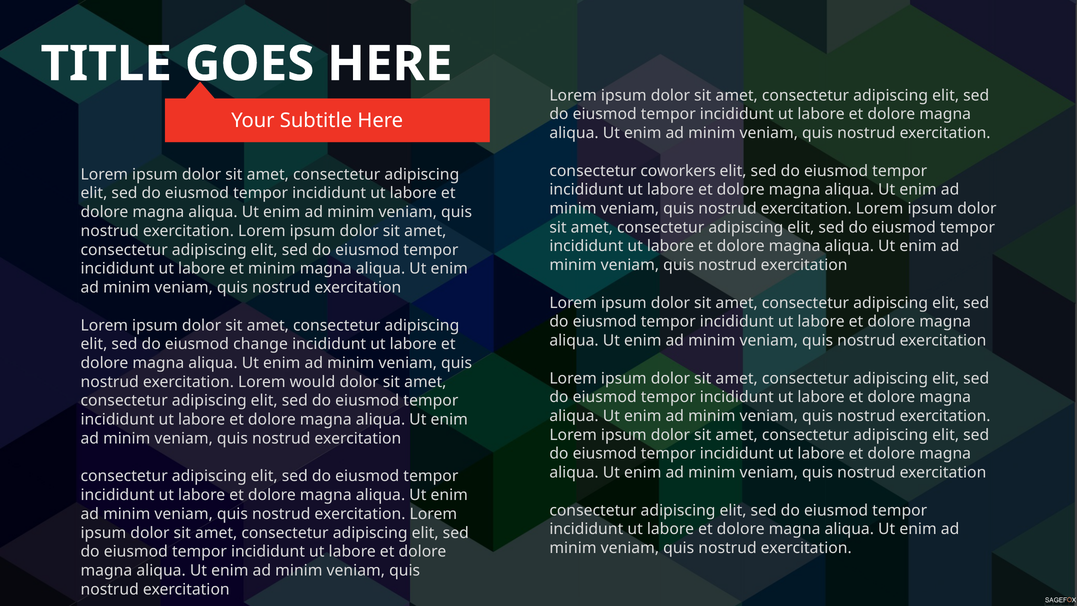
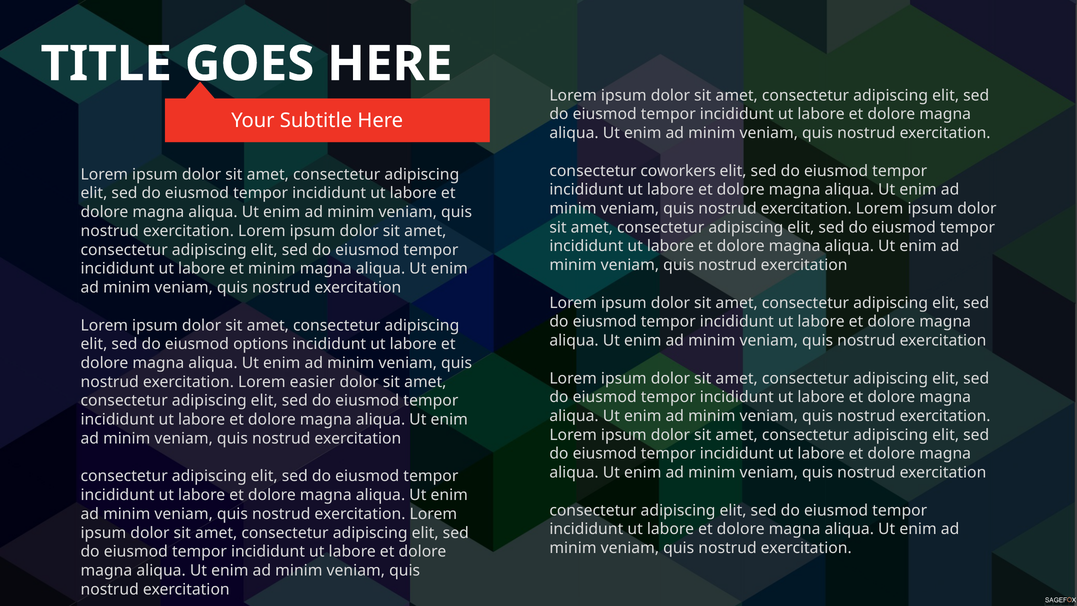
change: change -> options (261, 344)
would: would -> easier (312, 382)
